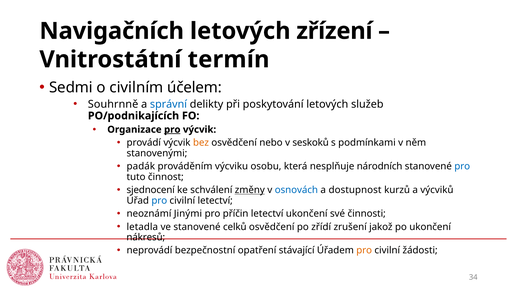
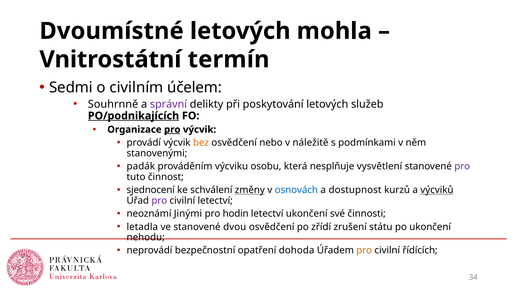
Navigačních: Navigačních -> Dvoumístné (112, 31)
zřízení: zřízení -> mohla (334, 31)
správní colour: blue -> purple (169, 104)
PO/podnikajících underline: none -> present (134, 116)
seskoků: seskoků -> náležitě (311, 143)
národních: národních -> vysvětlení (380, 166)
pro colour: blue -> purple (462, 166)
výcviků underline: none -> present (437, 190)
pro colour: blue -> purple (159, 200)
příčin: příčin -> hodin (236, 214)
celků: celků -> dvou (235, 227)
jakož: jakož -> státu (381, 227)
nákresů: nákresů -> nehodu (146, 237)
stávající: stávající -> dohoda (297, 250)
žádosti: žádosti -> řídících (420, 250)
